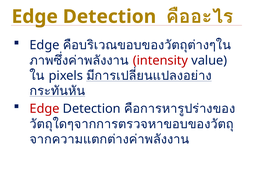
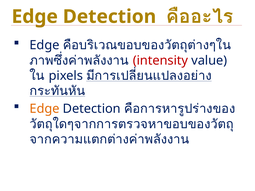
Edge colour: red -> orange (44, 109)
